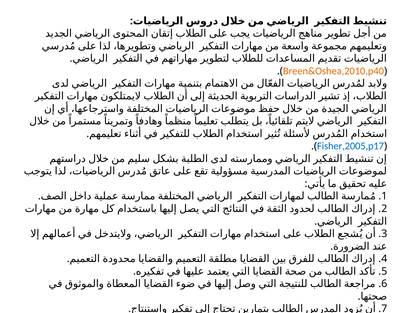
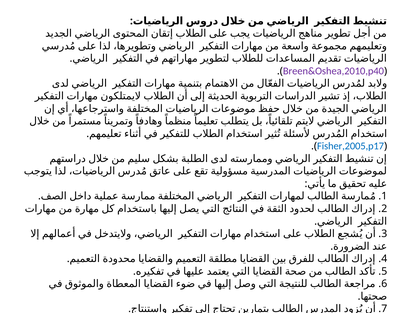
Breen&Oshea,2010,p40 colour: orange -> purple (333, 71)
